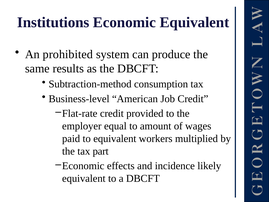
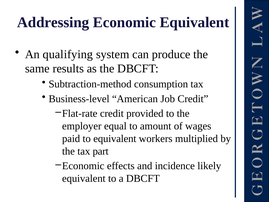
Institutions: Institutions -> Addressing (53, 22)
prohibited: prohibited -> qualifying (68, 54)
